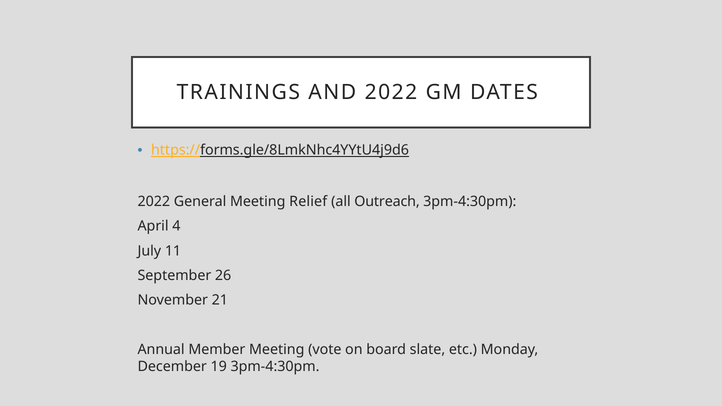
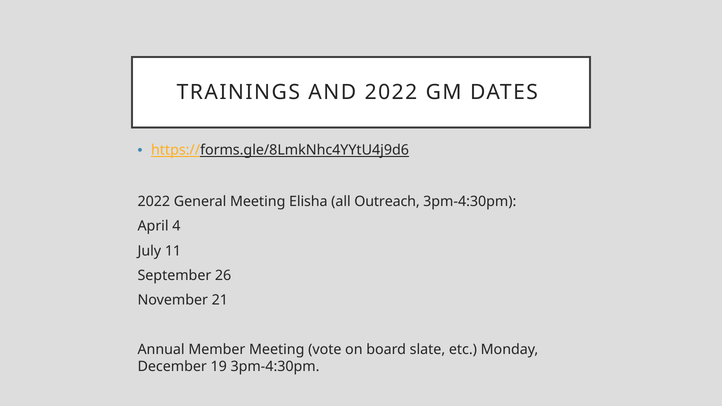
Relief: Relief -> Elisha (308, 202)
